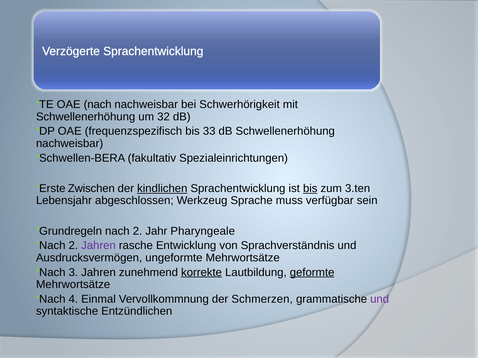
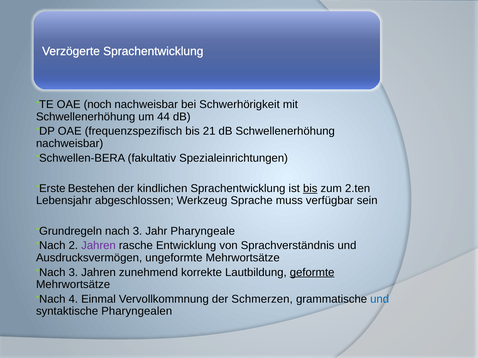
OAE nach: nach -> noch (98, 105)
32: 32 -> 44 (164, 117)
33: 33 -> 21 (209, 131)
Zwischen: Zwischen -> Bestehen (91, 189)
kindlichen underline: present -> none (162, 189)
3.ten: 3.ten -> 2.ten (358, 189)
Grundregeln nach 2: 2 -> 3 (137, 231)
korrekte underline: present -> none (202, 273)
und colour: purple -> blue (380, 299)
Entzündlichen: Entzündlichen -> Pharyngealen (137, 312)
